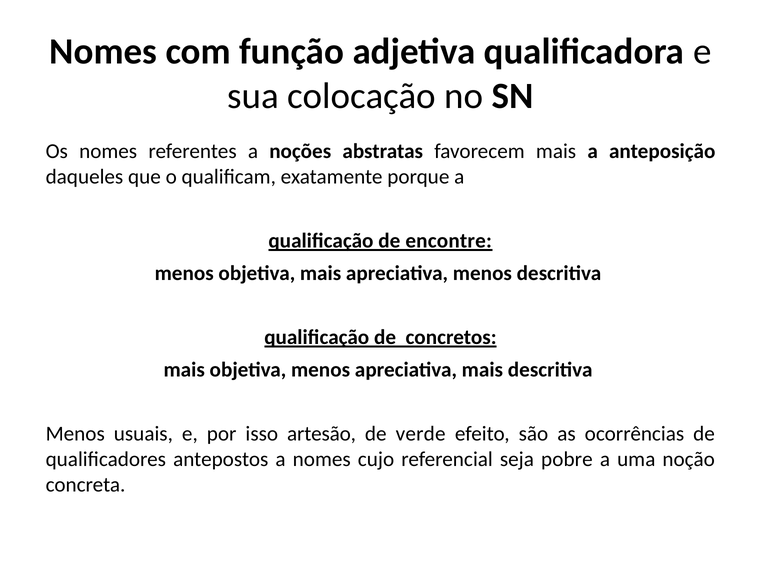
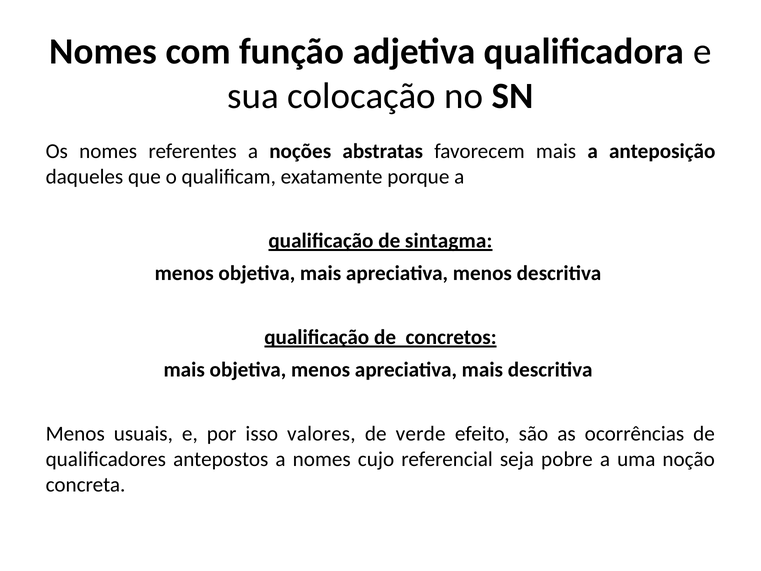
encontre: encontre -> sintagma (449, 241)
artesão: artesão -> valores (321, 434)
